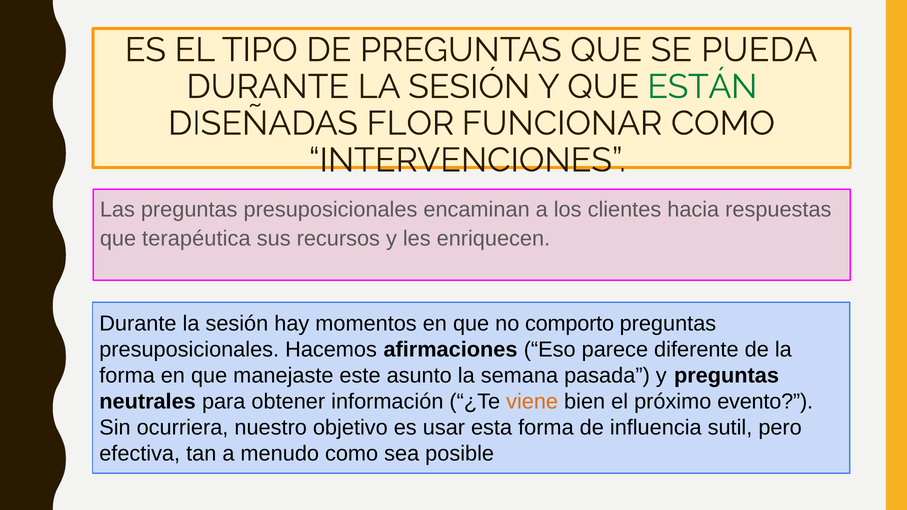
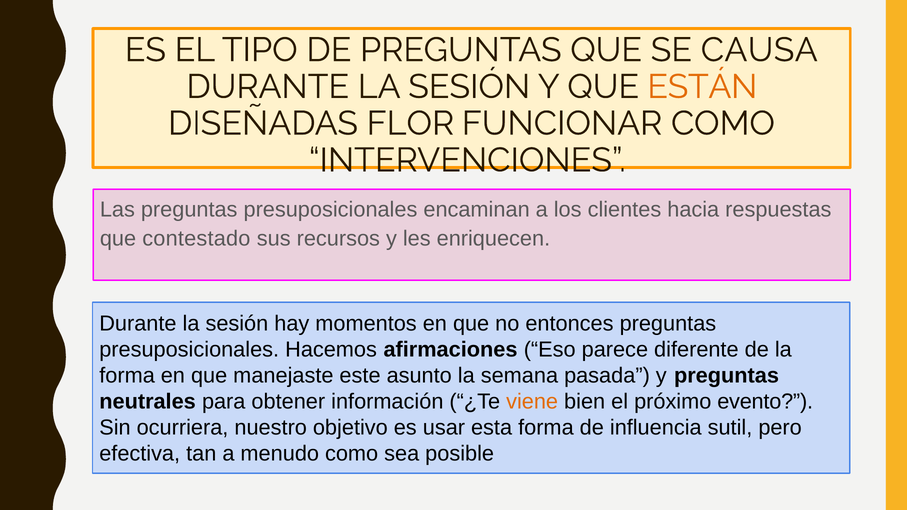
PUEDA: PUEDA -> CAUSA (759, 50)
ESTÁN colour: green -> orange (702, 87)
terapéutica: terapéutica -> contestado (196, 239)
comporto: comporto -> entonces (569, 324)
